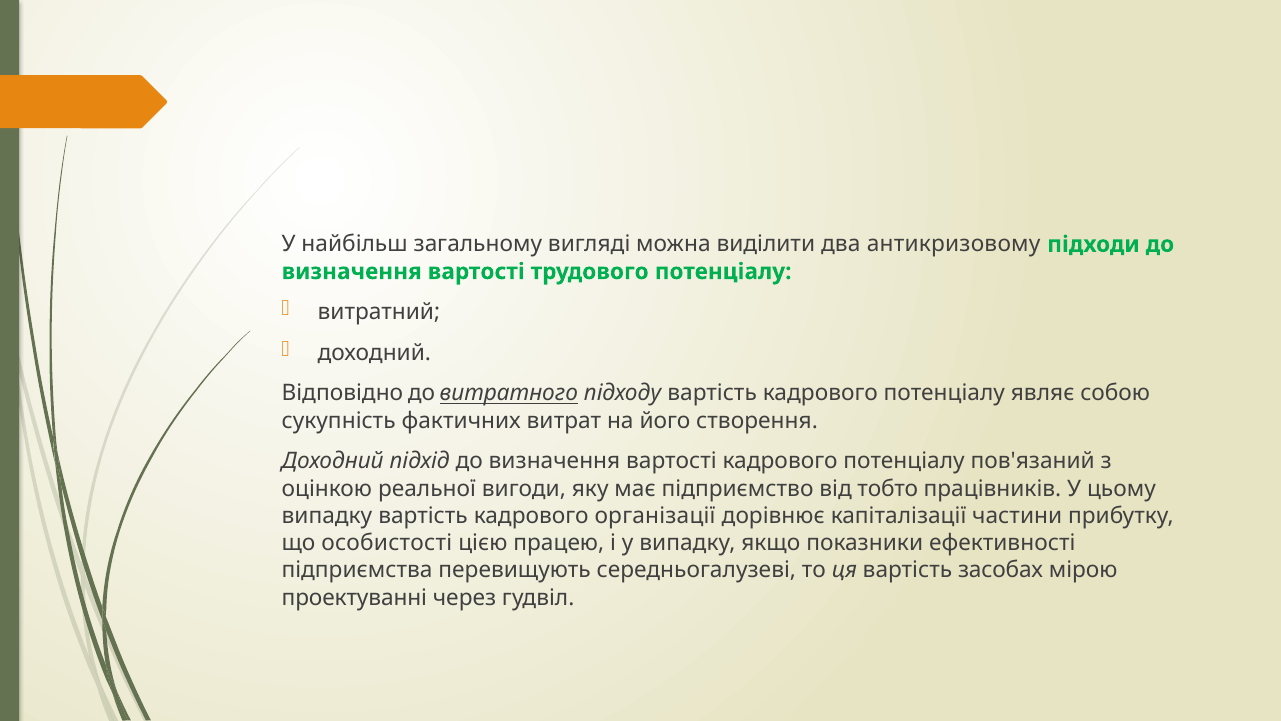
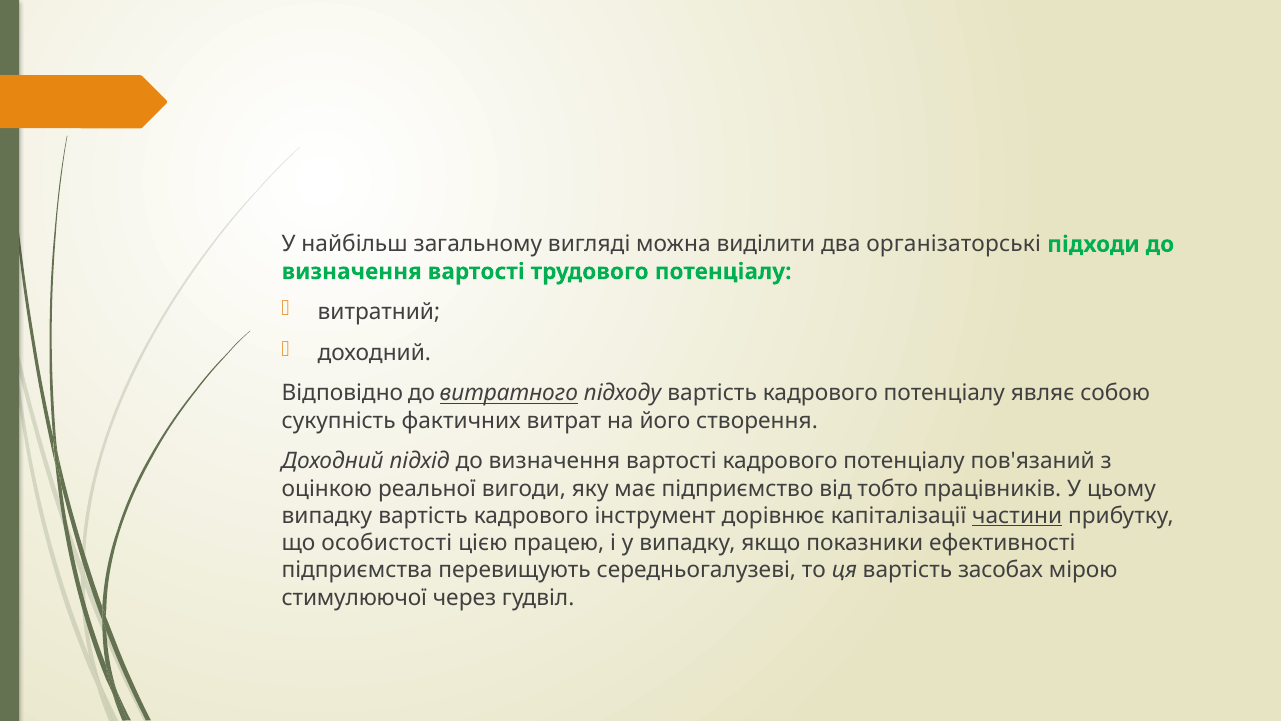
антикризовому: антикризовому -> організаторські (954, 244)
організації: організації -> інструмент (655, 515)
частини underline: none -> present (1017, 515)
проектуванні: проектуванні -> стимулюючої (354, 597)
